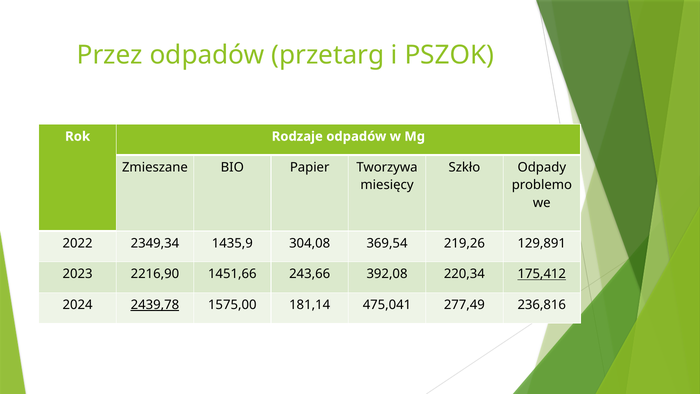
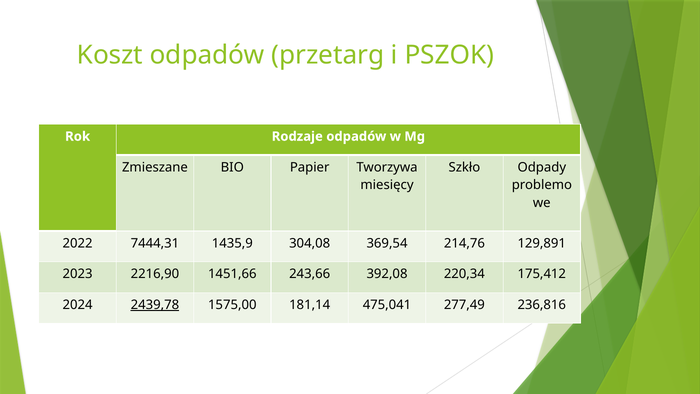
Przez: Przez -> Koszt (110, 55)
2349,34: 2349,34 -> 7444,31 (155, 243)
219,26: 219,26 -> 214,76 (464, 243)
175,412 underline: present -> none (542, 274)
